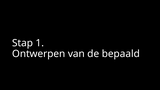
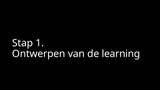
bepaald: bepaald -> learning (121, 54)
